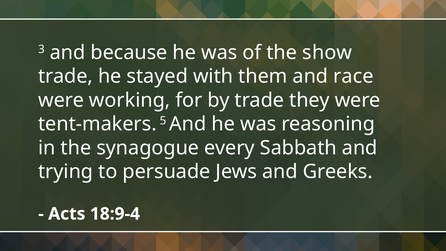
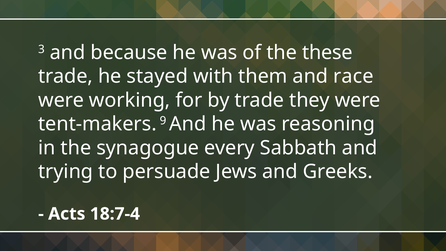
show: show -> these (327, 53)
5: 5 -> 9 (163, 121)
18:9-4: 18:9-4 -> 18:7-4 (115, 214)
